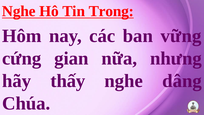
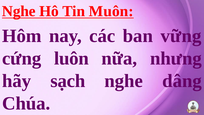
Trong: Trong -> Muôn (111, 11)
gian: gian -> luôn (71, 58)
thấy: thấy -> sạch (68, 81)
